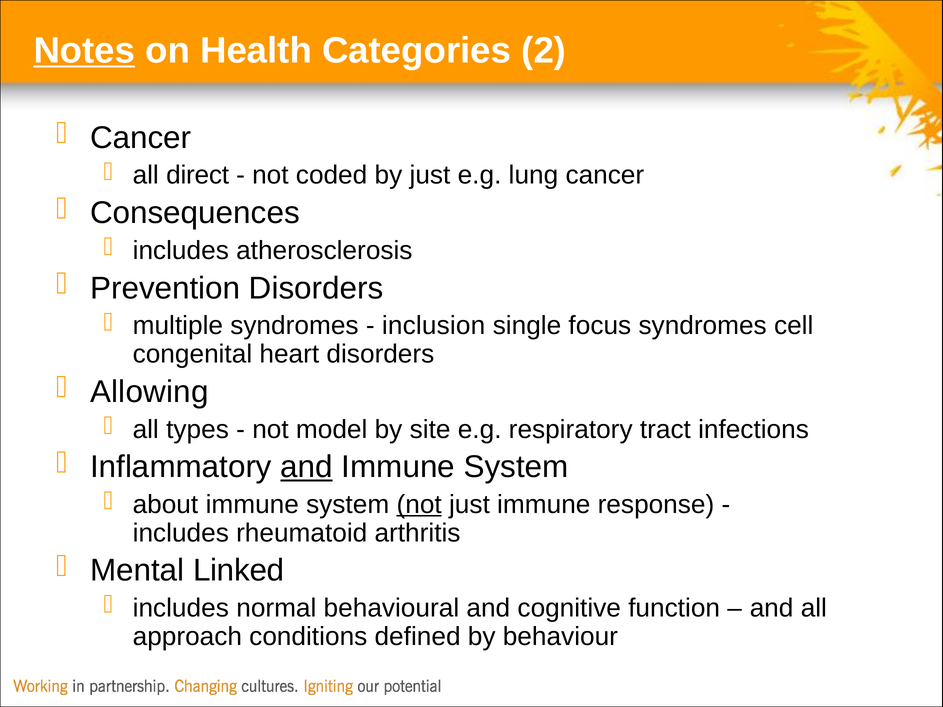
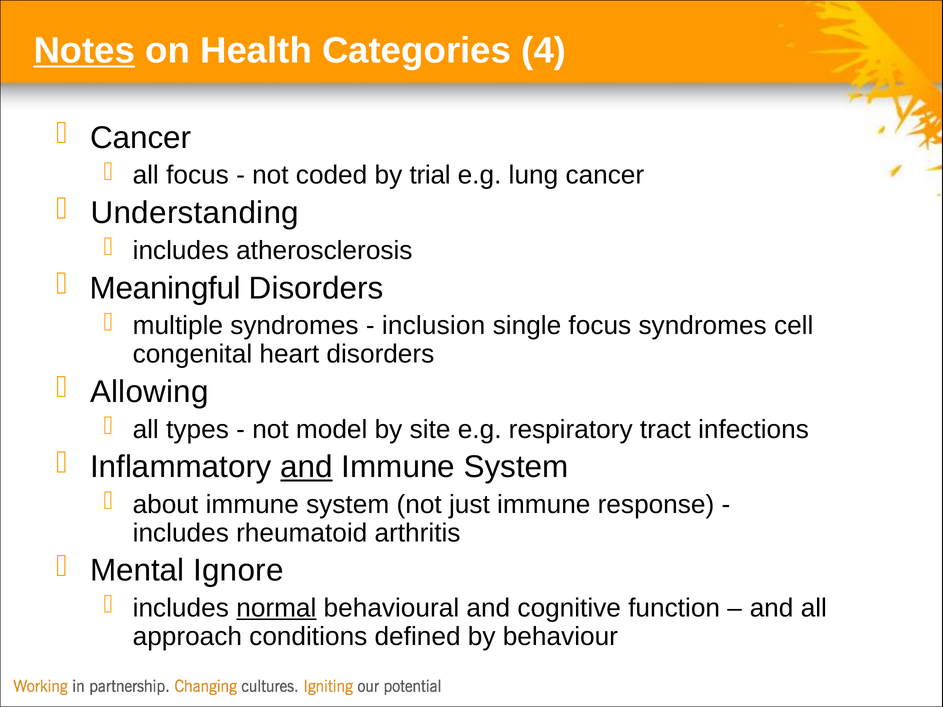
2: 2 -> 4 (544, 51)
all direct: direct -> focus (198, 175)
by just: just -> trial (430, 175)
Consequences: Consequences -> Understanding (195, 213)
Prevention: Prevention -> Meaningful (165, 288)
not underline: present -> none (419, 505)
Linked: Linked -> Ignore (238, 571)
normal underline: none -> present (276, 608)
